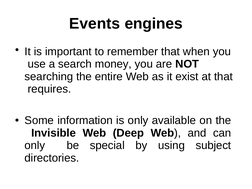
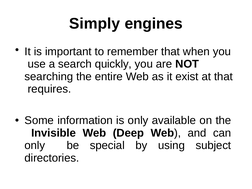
Events: Events -> Simply (95, 24)
money: money -> quickly (113, 64)
